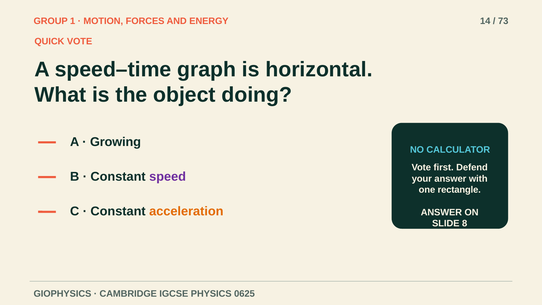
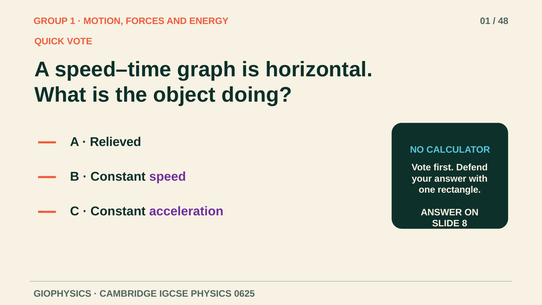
14: 14 -> 01 (485, 21)
73: 73 -> 48 (503, 21)
Growing: Growing -> Relieved (116, 142)
acceleration colour: orange -> purple (186, 211)
